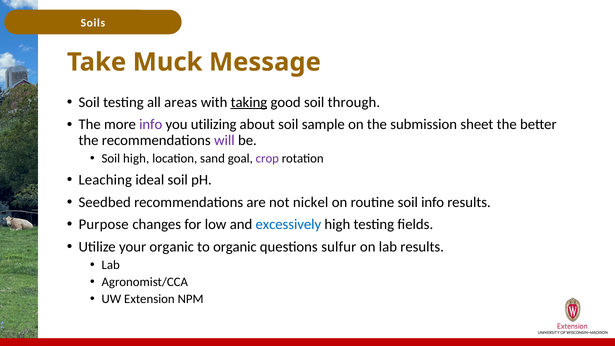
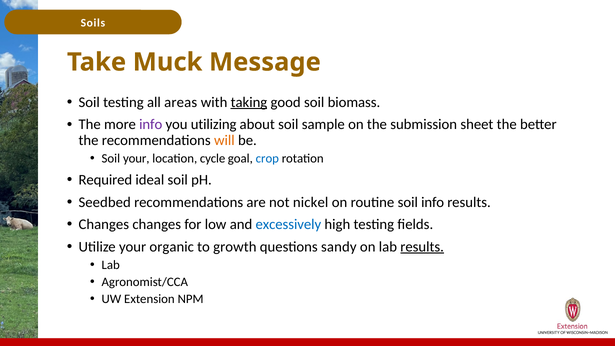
through: through -> biomass (354, 102)
will colour: purple -> orange (224, 140)
Soil high: high -> your (136, 159)
sand: sand -> cycle (213, 159)
crop colour: purple -> blue (267, 159)
Leaching: Leaching -> Required (105, 180)
Purpose: Purpose -> Changes (104, 224)
to organic: organic -> growth (235, 247)
sulfur: sulfur -> sandy (339, 247)
results underline: none -> present (422, 247)
